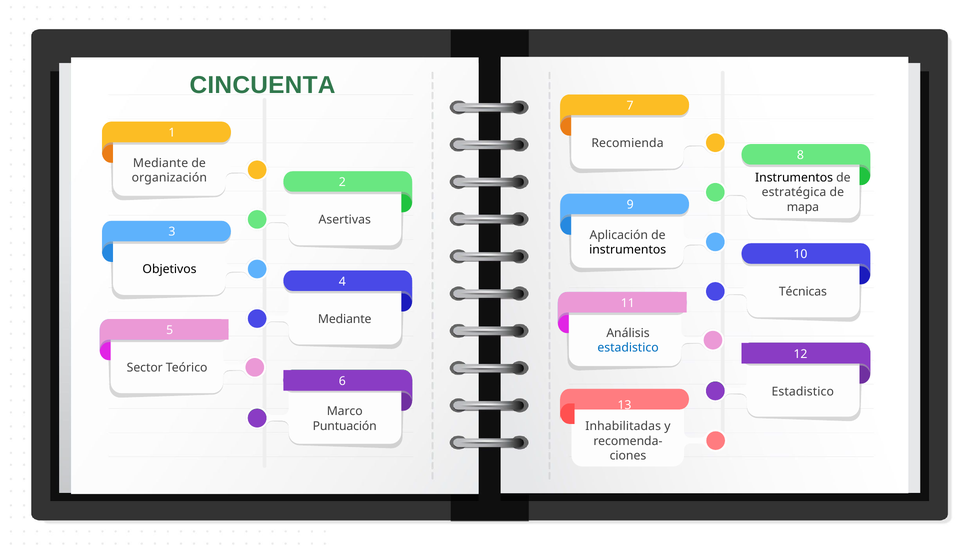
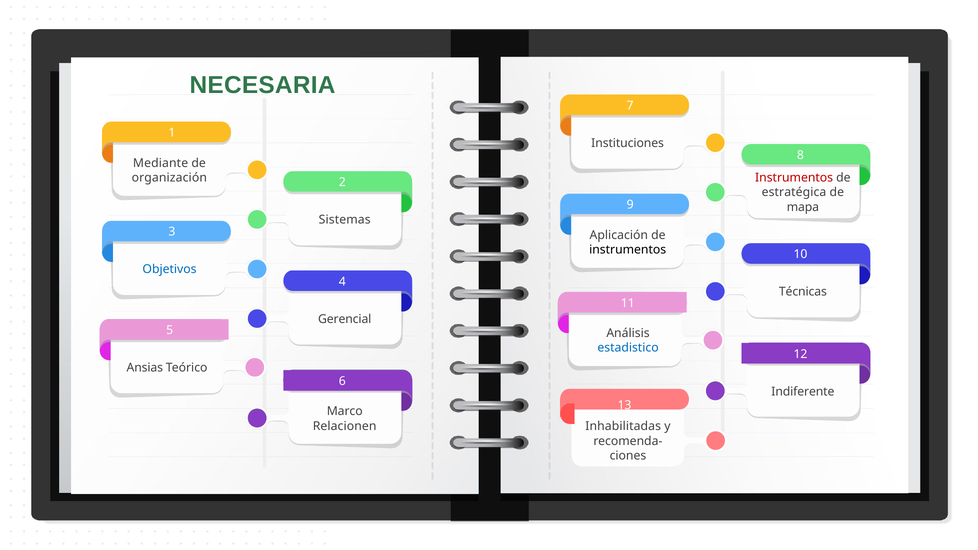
CINCUENTA: CINCUENTA -> NECESARIA (263, 85)
Recomienda: Recomienda -> Instituciones (628, 143)
Instrumentos colour: black -> red (794, 178)
Asertivas: Asertivas -> Sistemas (345, 220)
Objetivos colour: black -> blue (170, 270)
Mediante: Mediante -> Gerencial (345, 319)
Sector: Sector -> Ansias (145, 368)
Estadistico: Estadistico -> Indiferente (803, 392)
Puntuación: Puntuación -> Relacionen (345, 426)
